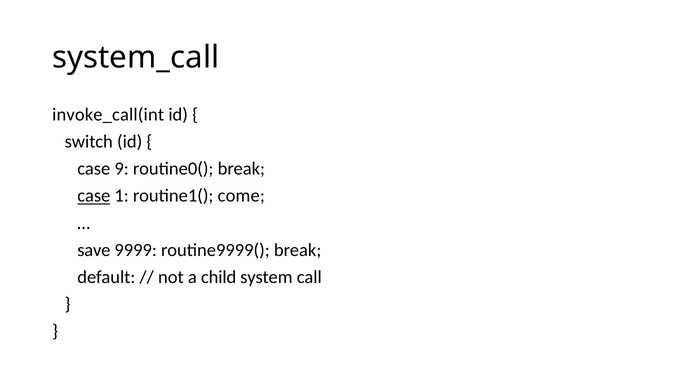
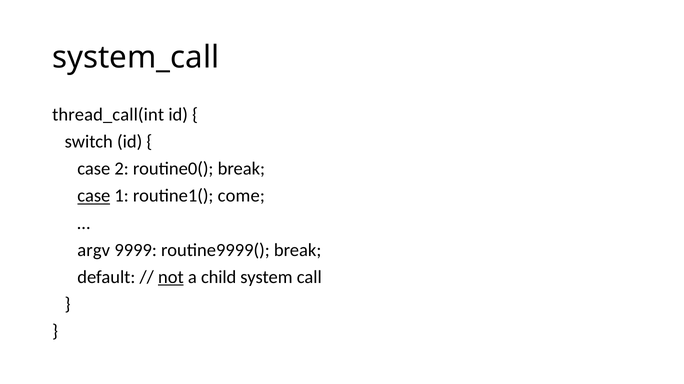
invoke_call(int: invoke_call(int -> thread_call(int (108, 115)
9: 9 -> 2 (122, 169)
save: save -> argv (94, 250)
not underline: none -> present (171, 278)
